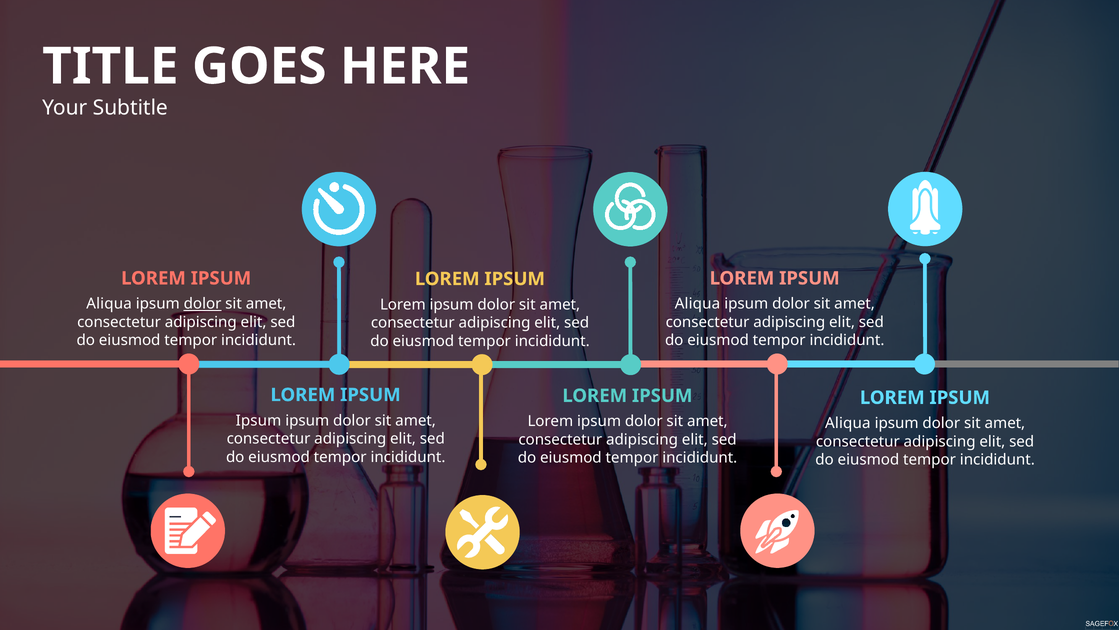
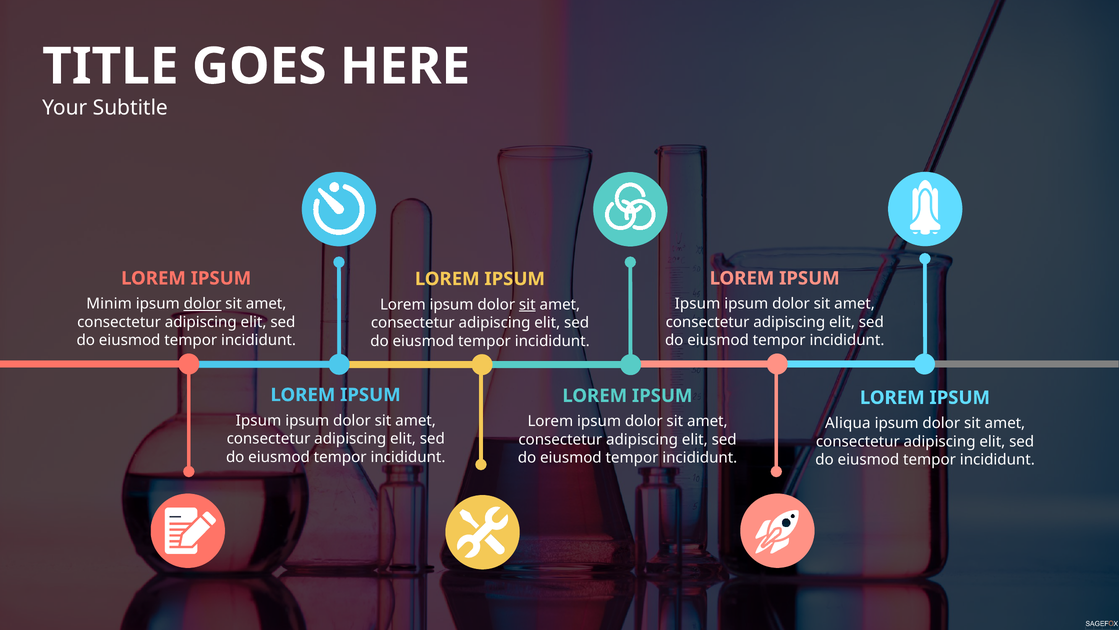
Aliqua: Aliqua -> Minim (109, 304)
Aliqua: Aliqua -> Ipsum (698, 304)
sit underline: none -> present (527, 304)
